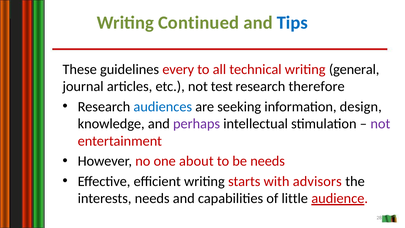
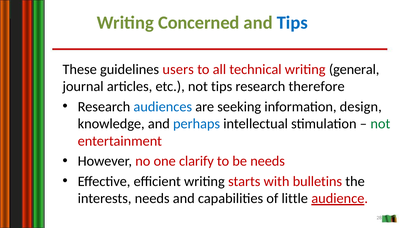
Continued: Continued -> Concerned (199, 23)
every: every -> users (178, 69)
not test: test -> tips (222, 87)
perhaps colour: purple -> blue (197, 124)
not colour: purple -> green (380, 124)
about: about -> clarify (196, 161)
advisors: advisors -> bulletins (317, 181)
